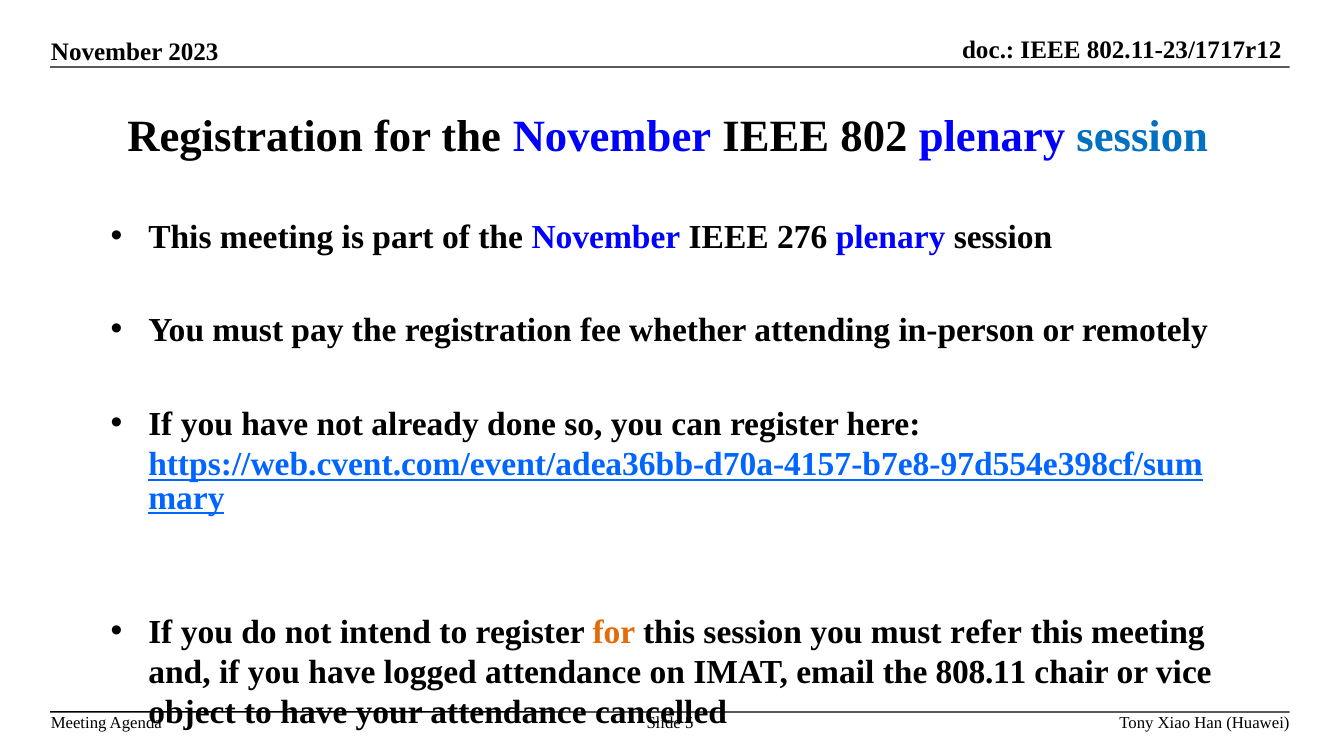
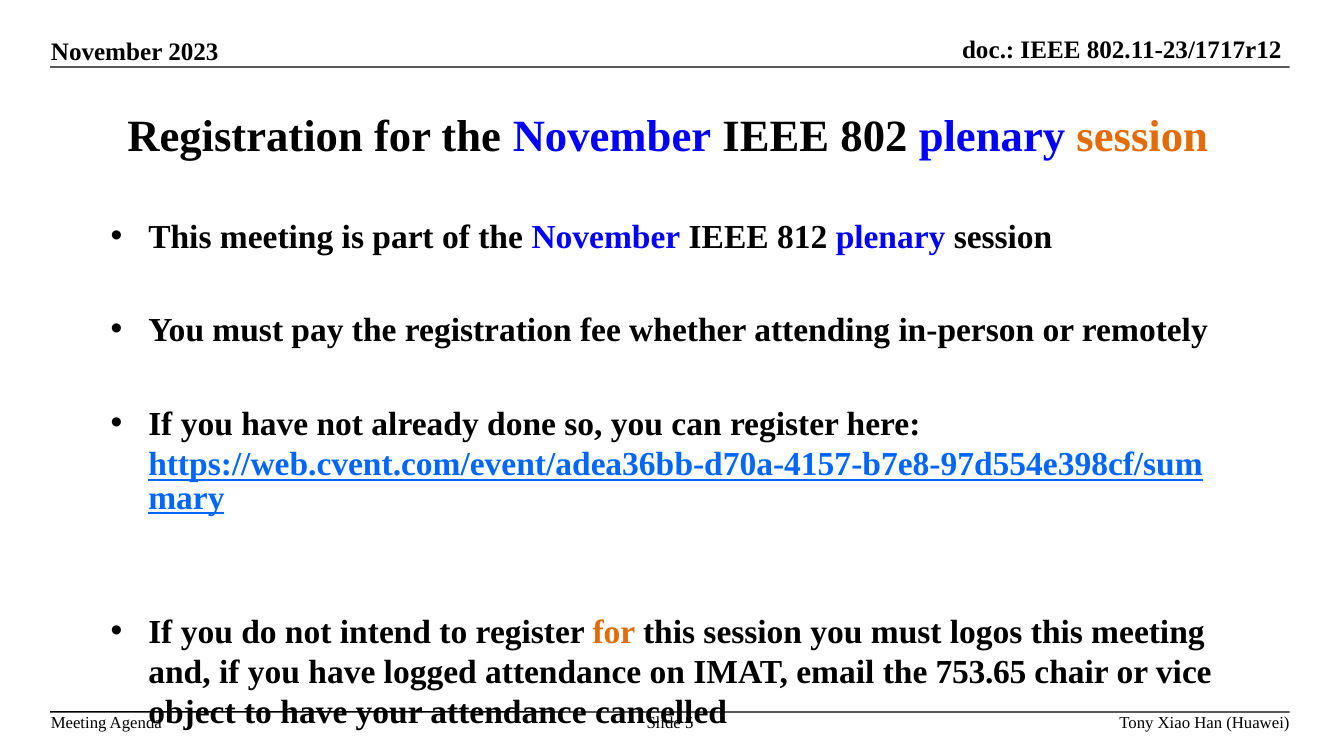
session colour: blue -> orange (1142, 137)
276: 276 -> 812 (802, 237)
refer: refer -> logos (986, 632)
808.11: 808.11 -> 753.65 (981, 672)
